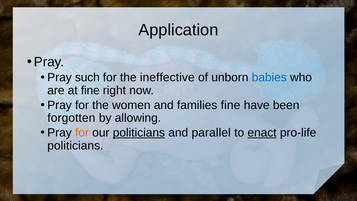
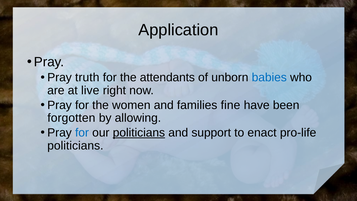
such: such -> truth (87, 77)
ineffective: ineffective -> attendants (167, 77)
at fine: fine -> live (90, 90)
for colour: orange -> blue (82, 133)
parallel: parallel -> support (211, 133)
enact underline: present -> none (262, 133)
